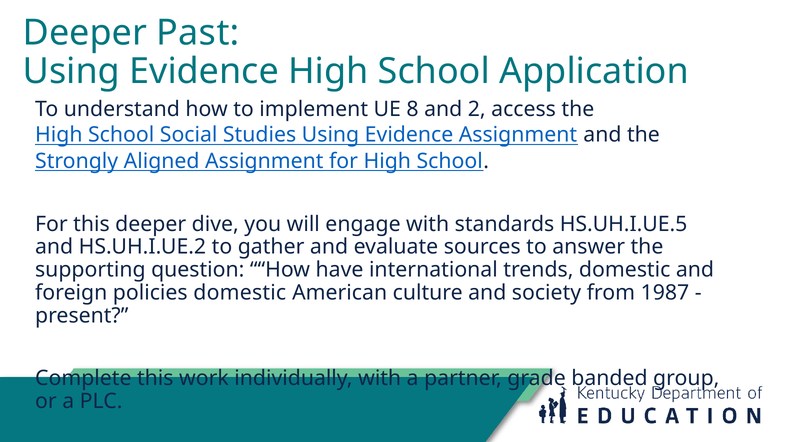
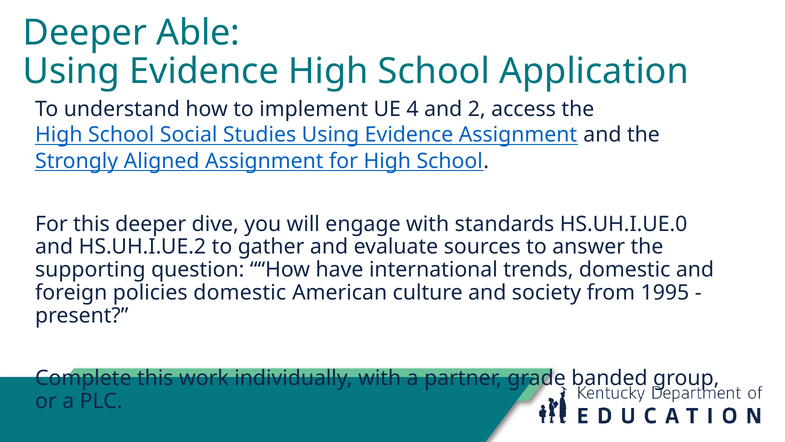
Past: Past -> Able (198, 33)
8: 8 -> 4 (413, 109)
HS.UH.I.UE.5: HS.UH.I.UE.5 -> HS.UH.I.UE.0 (624, 224)
1987: 1987 -> 1995 (665, 293)
